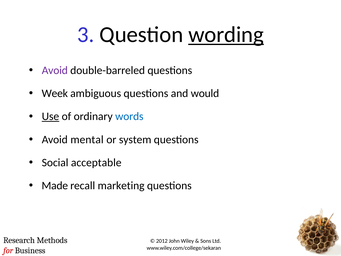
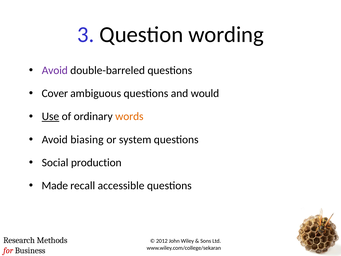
wording underline: present -> none (226, 35)
Week: Week -> Cover (55, 93)
words colour: blue -> orange (129, 116)
mental: mental -> biasing (87, 139)
acceptable: acceptable -> production (96, 162)
marketing: marketing -> accessible (121, 185)
